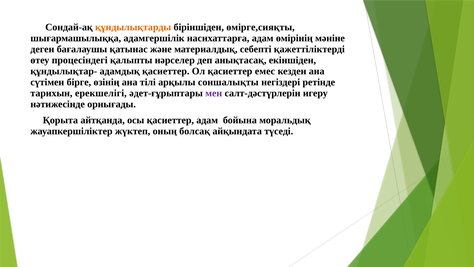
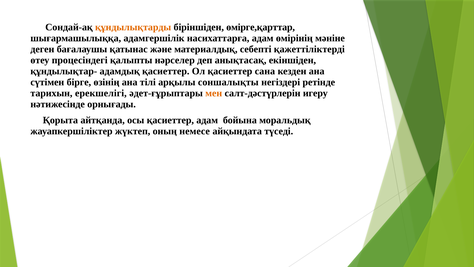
өмірге,сияқты: өмірге,сияқты -> өмірге,қарттар (261, 27)
емес: емес -> сана (265, 71)
мен colour: purple -> orange (214, 93)
болсақ: болсақ -> немесе (195, 131)
